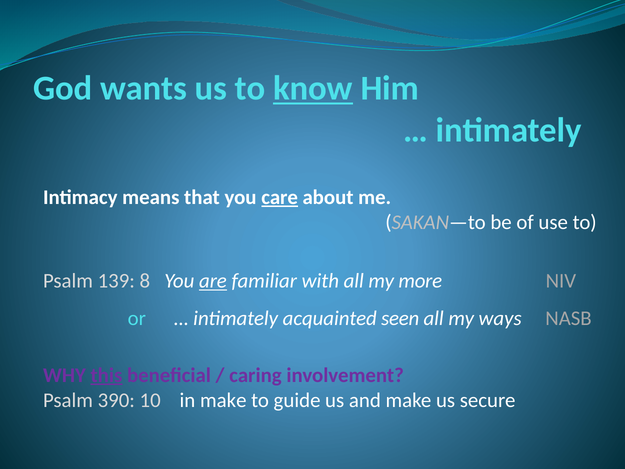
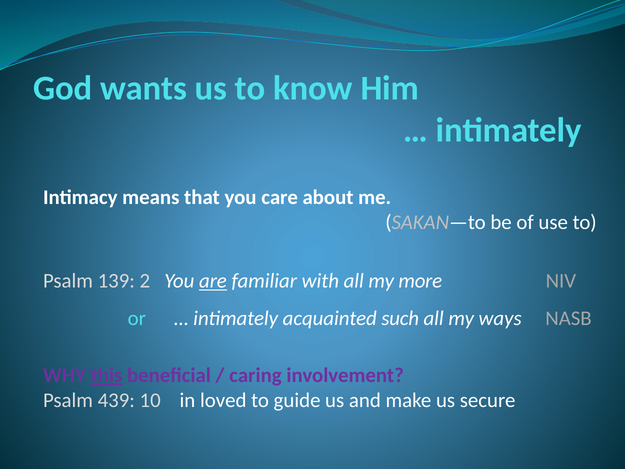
know underline: present -> none (313, 88)
care underline: present -> none (280, 197)
8: 8 -> 2 (145, 281)
seen: seen -> such (400, 318)
390: 390 -> 439 (116, 400)
in make: make -> loved (223, 400)
